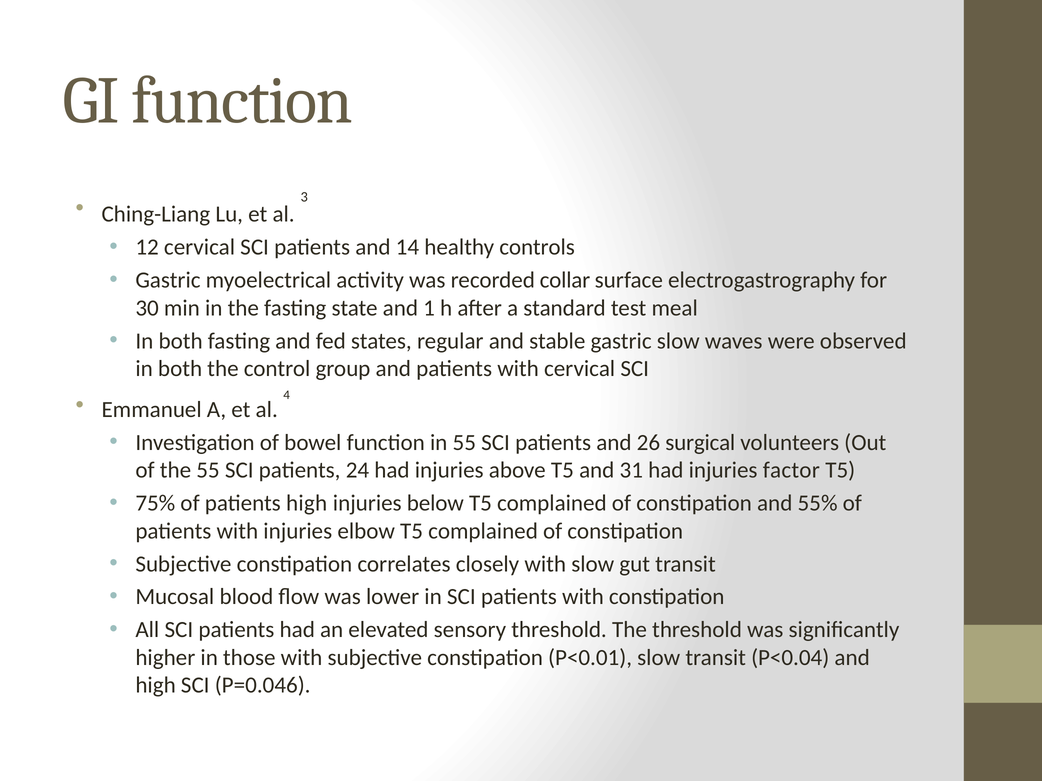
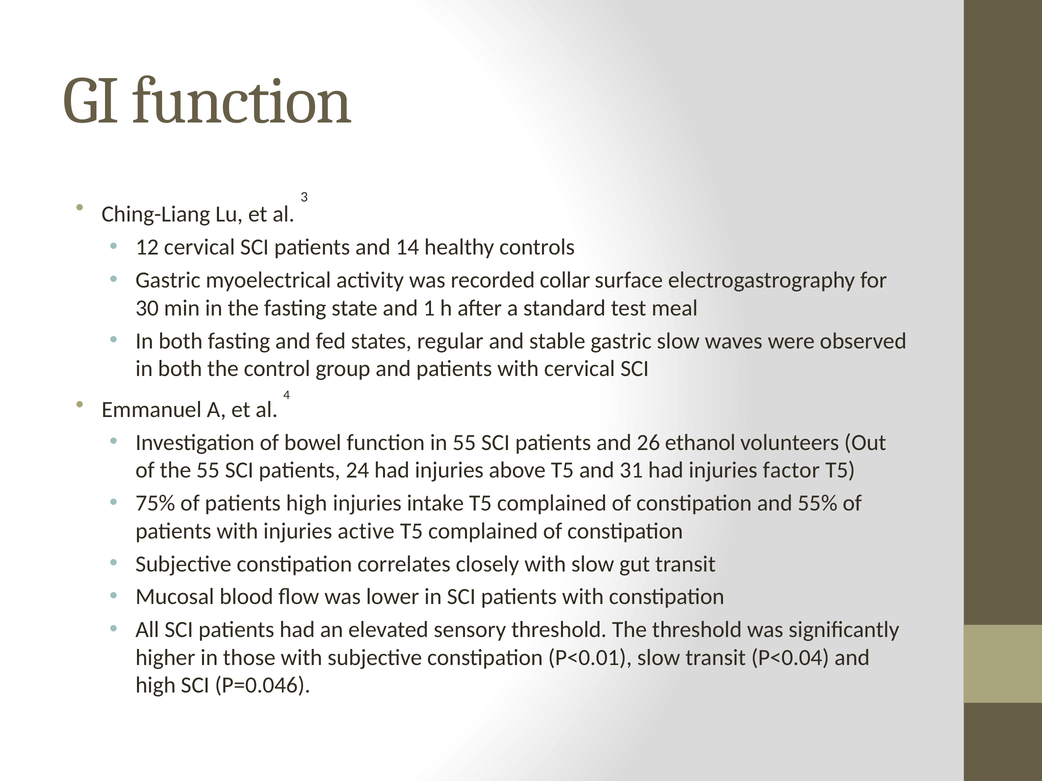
surgical: surgical -> ethanol (700, 443)
below: below -> intake (435, 503)
elbow: elbow -> active (366, 531)
